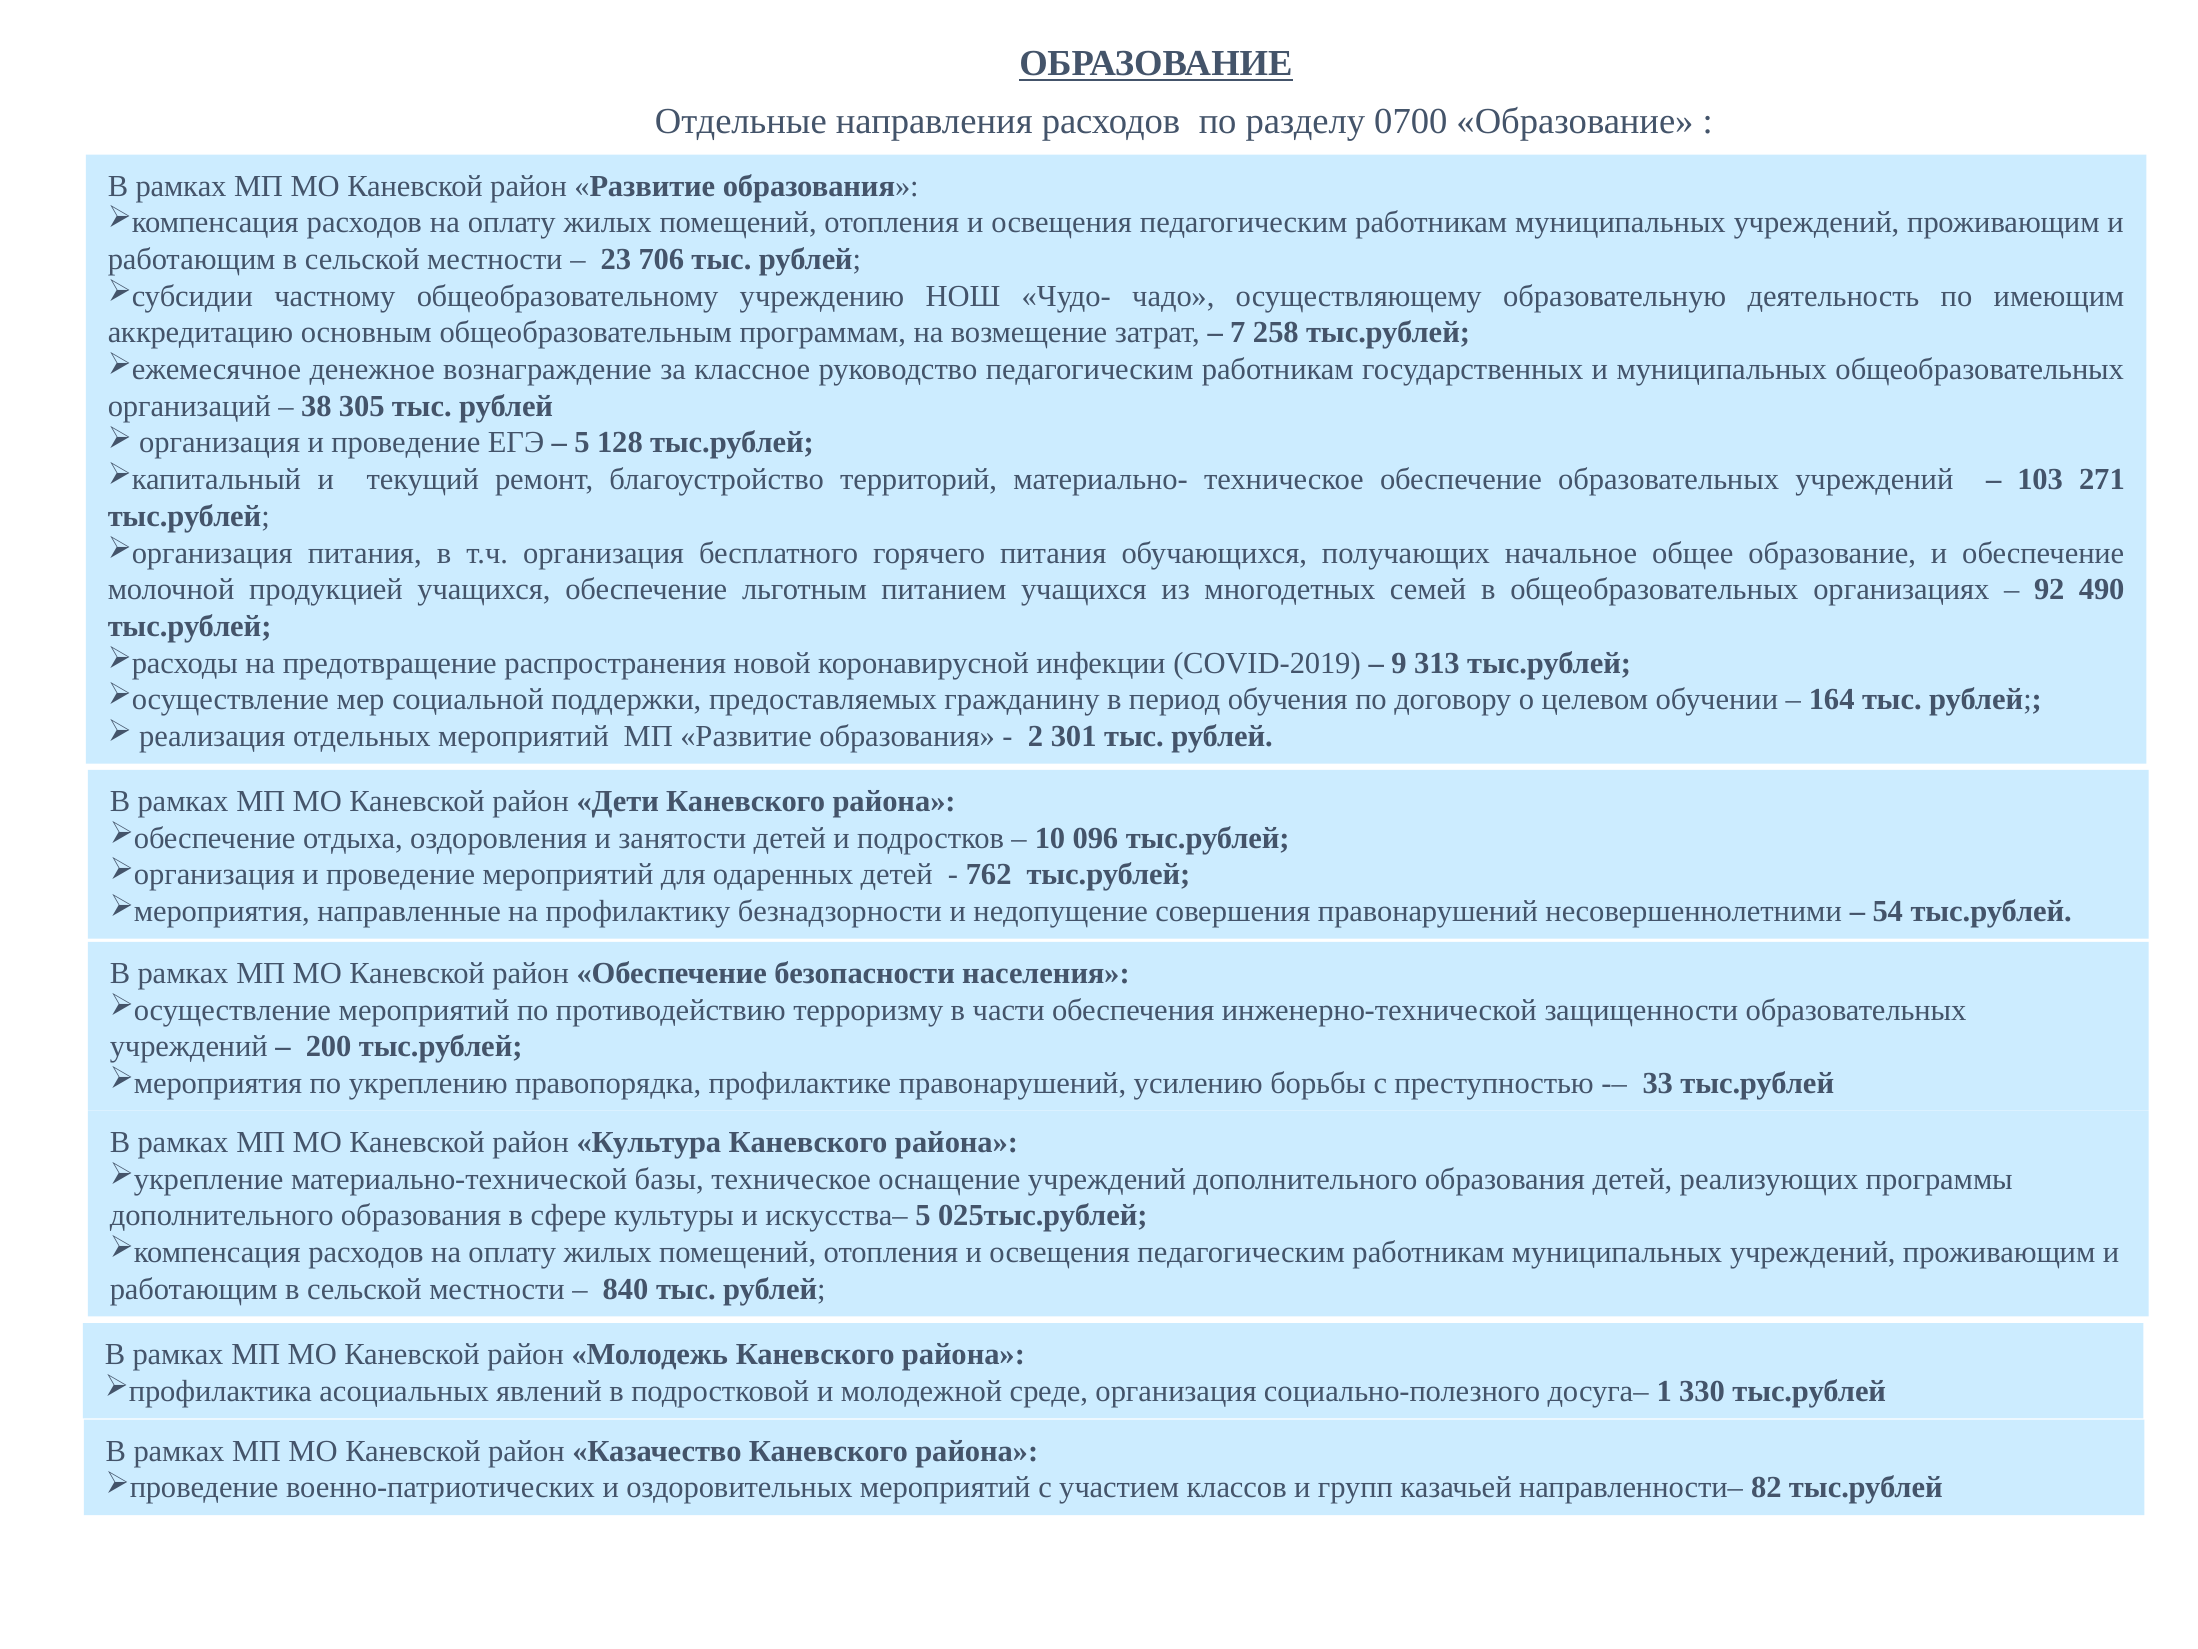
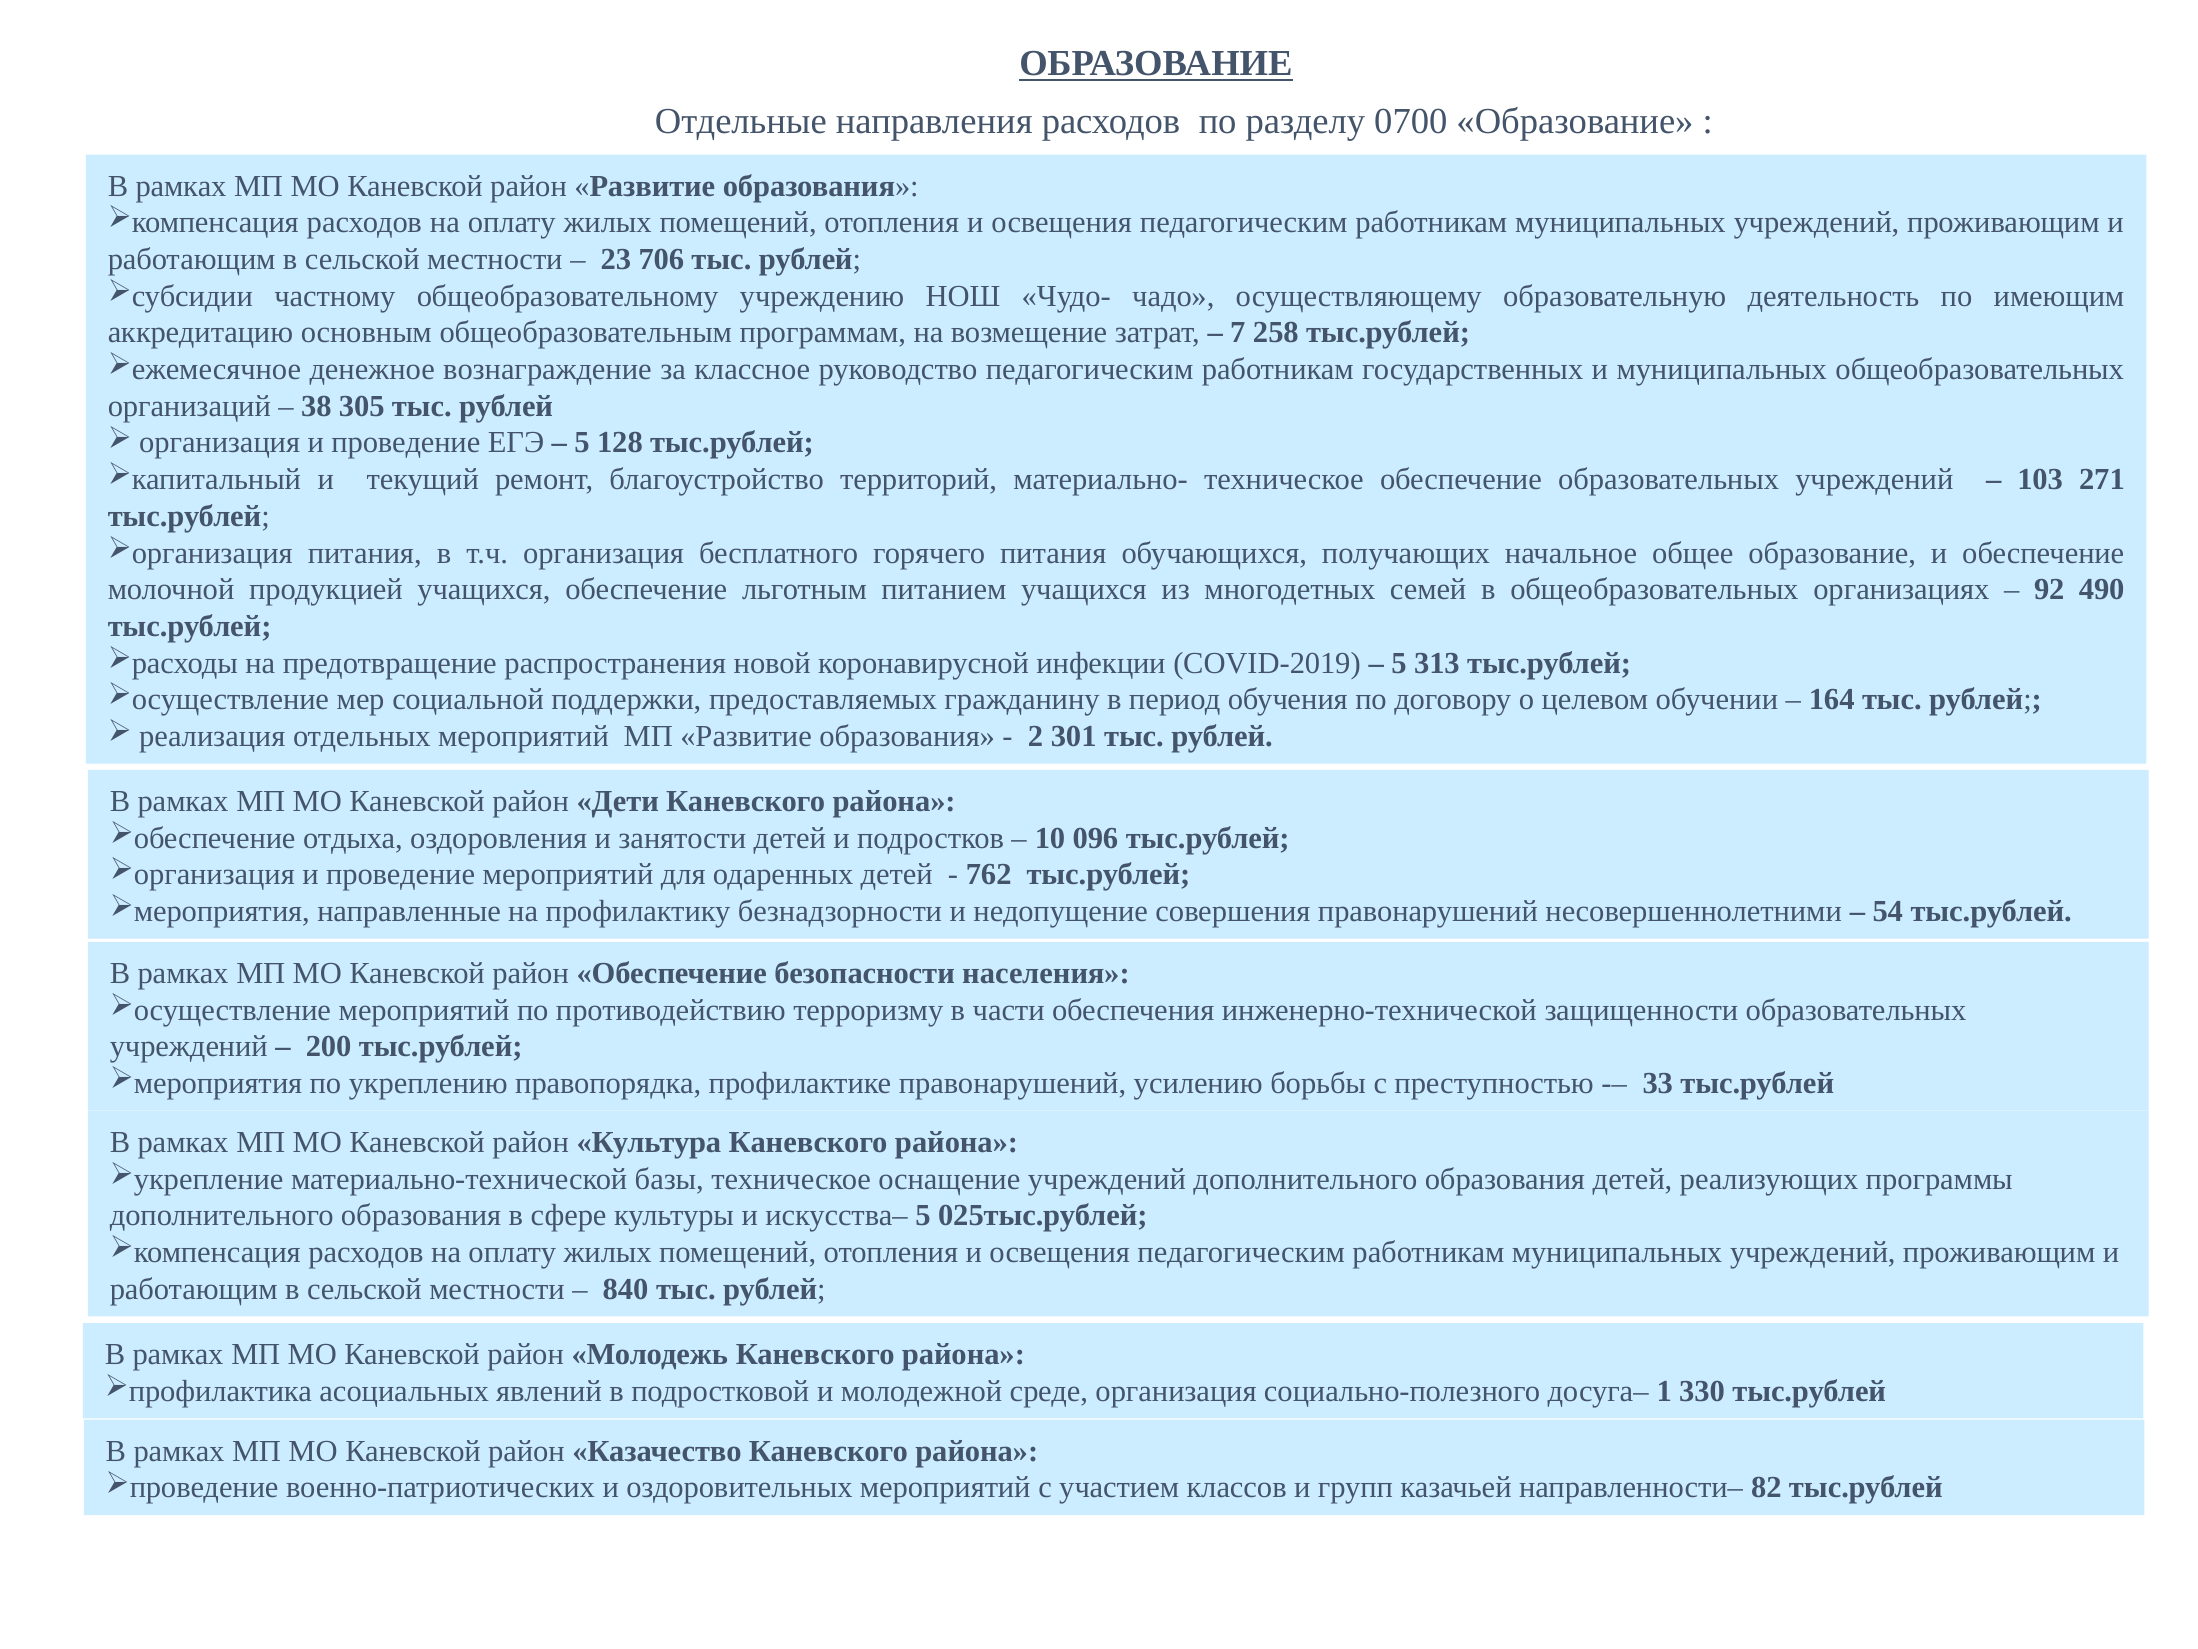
9: 9 -> 5 (1399, 663)
